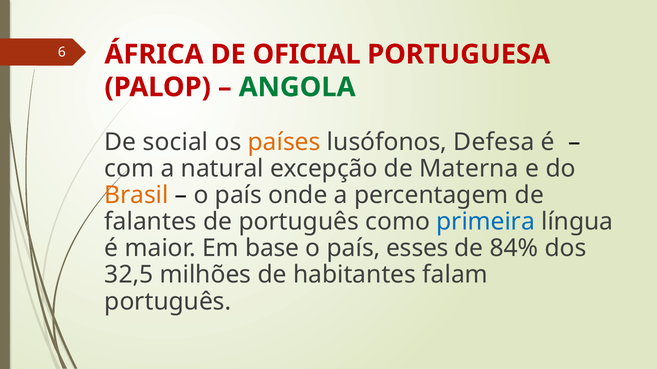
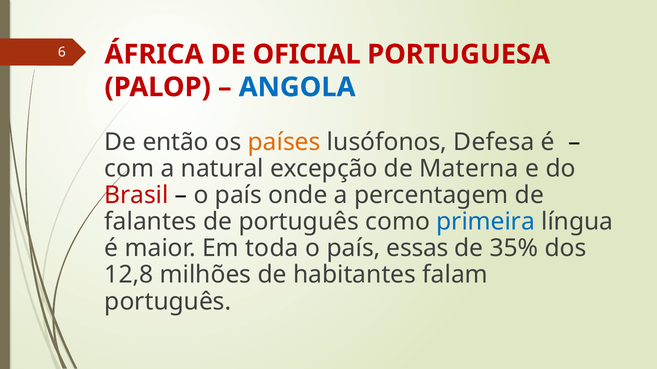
ANGOLA colour: green -> blue (297, 87)
social: social -> então (176, 142)
Brasil colour: orange -> red (137, 195)
base: base -> toda (272, 249)
esses: esses -> essas (417, 249)
84%: 84% -> 35% (514, 249)
32,5: 32,5 -> 12,8 (129, 275)
